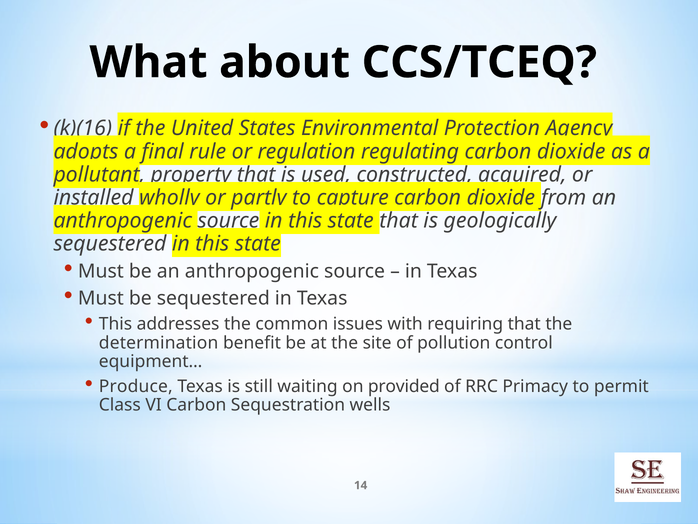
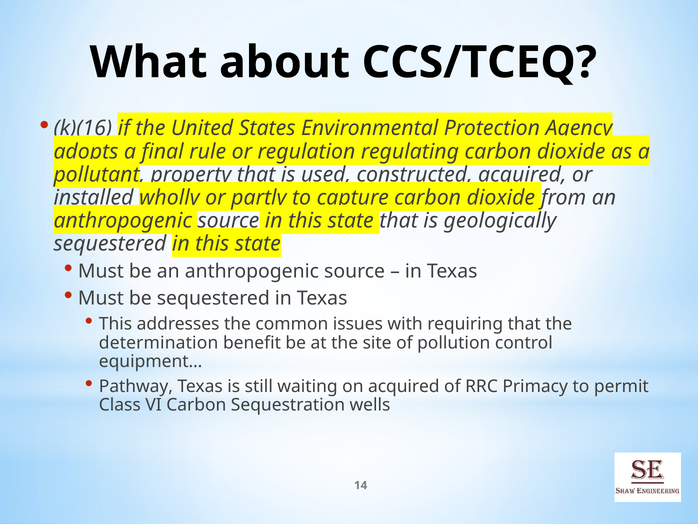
Produce: Produce -> Pathway (136, 386)
on provided: provided -> acquired (404, 386)
